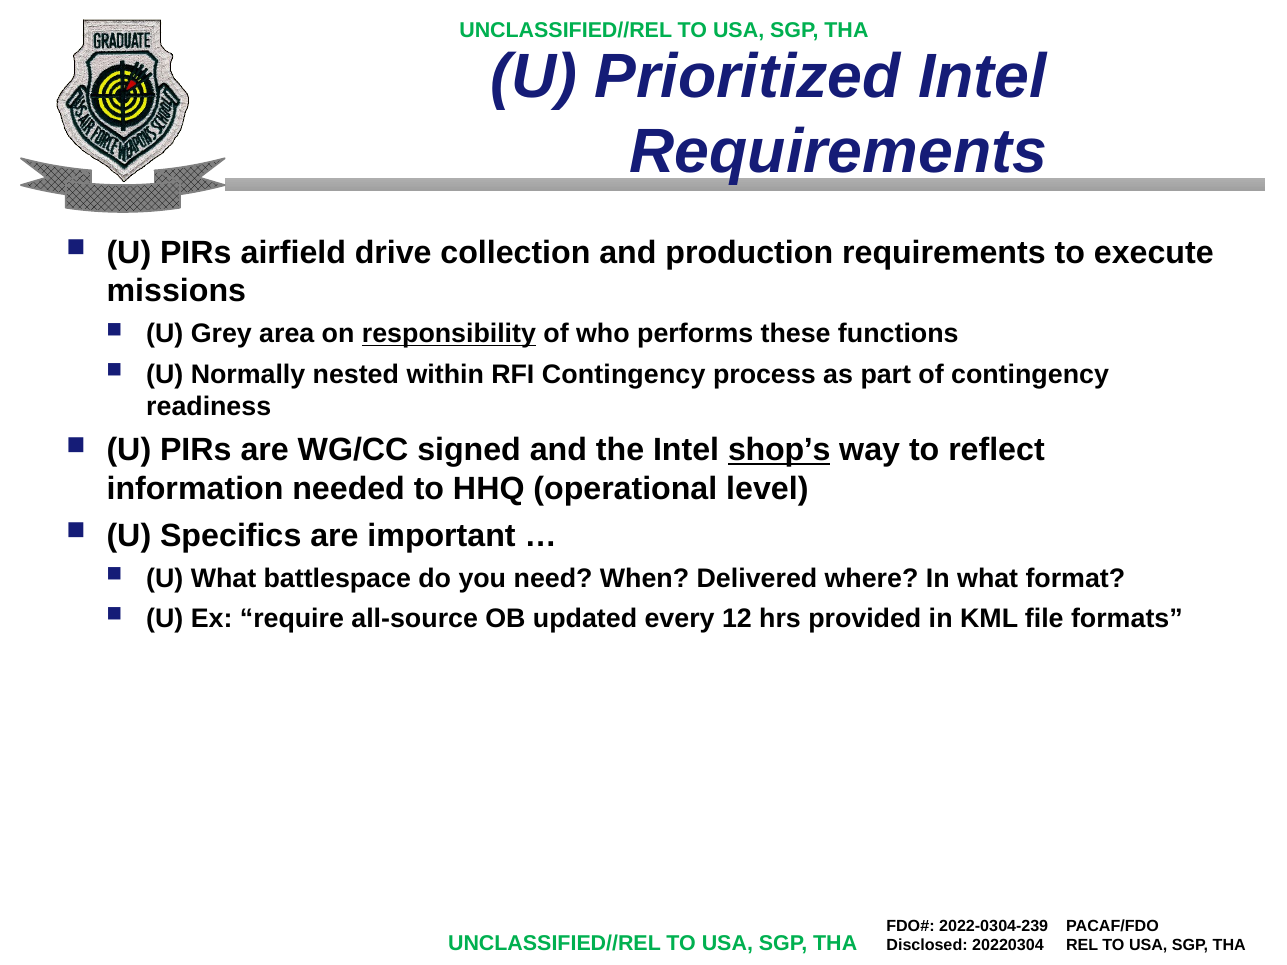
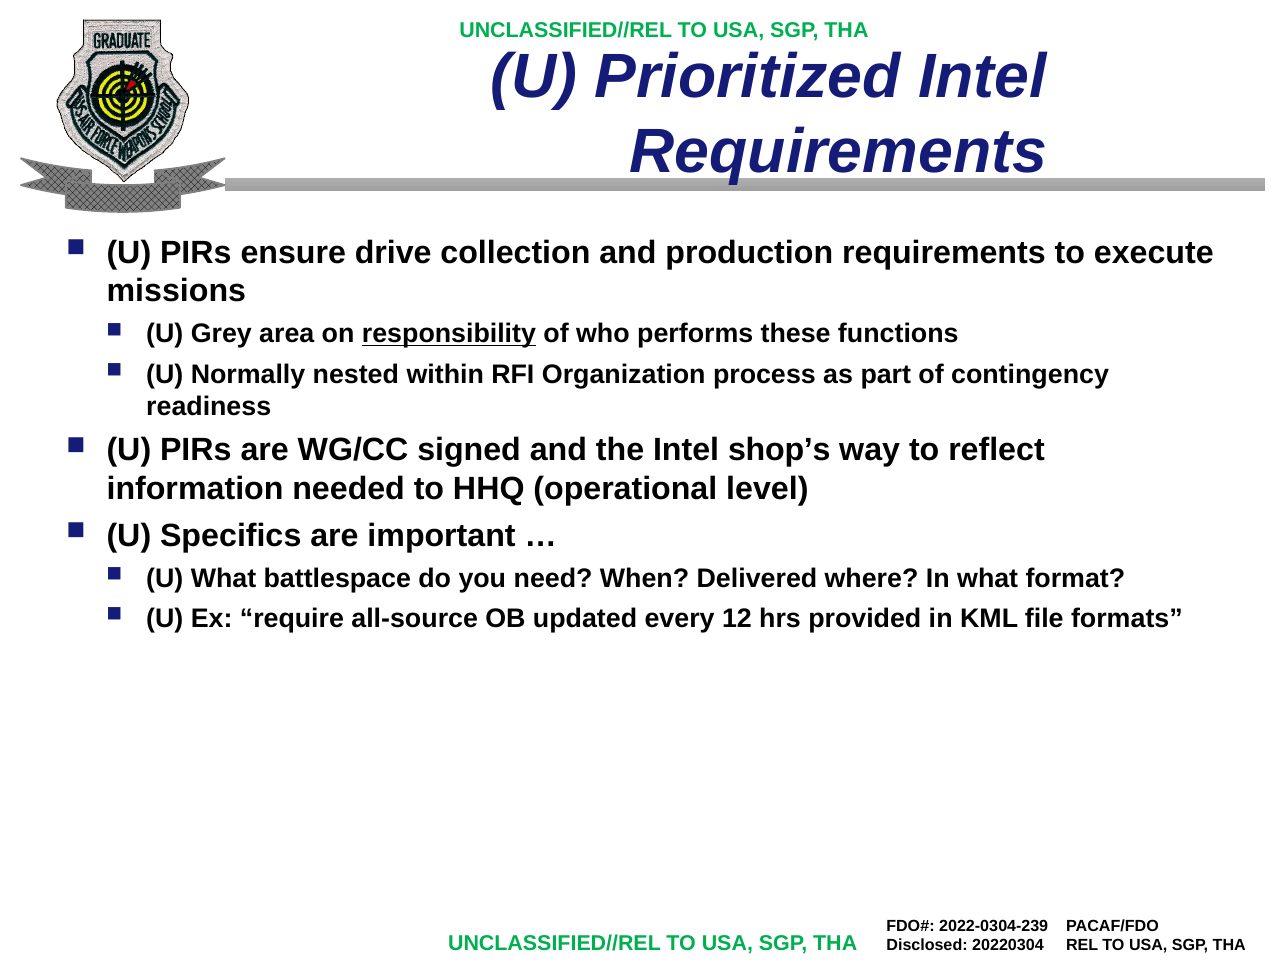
airfield: airfield -> ensure (293, 253)
RFI Contingency: Contingency -> Organization (624, 374)
shop’s underline: present -> none (779, 450)
